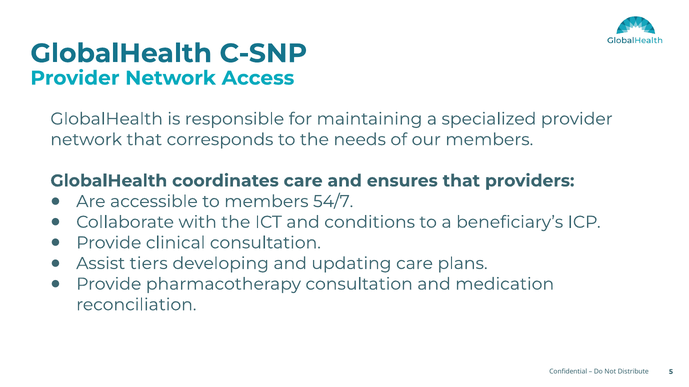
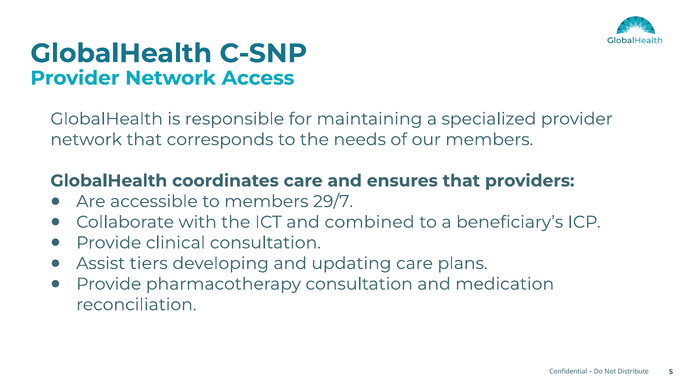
54/7: 54/7 -> 29/7 (333, 202)
conditions: conditions -> combined (370, 222)
